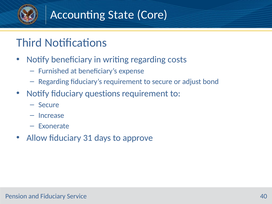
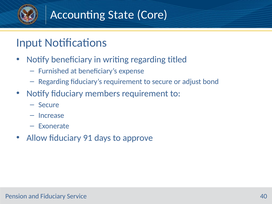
Third: Third -> Input (29, 43)
costs: costs -> titled (177, 60)
questions: questions -> members (103, 93)
31: 31 -> 91 (88, 138)
